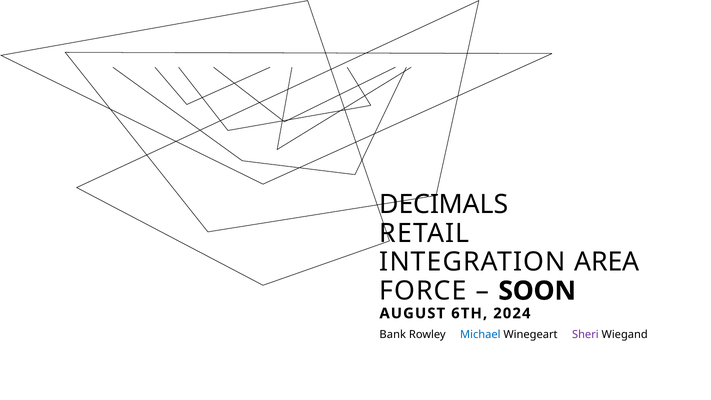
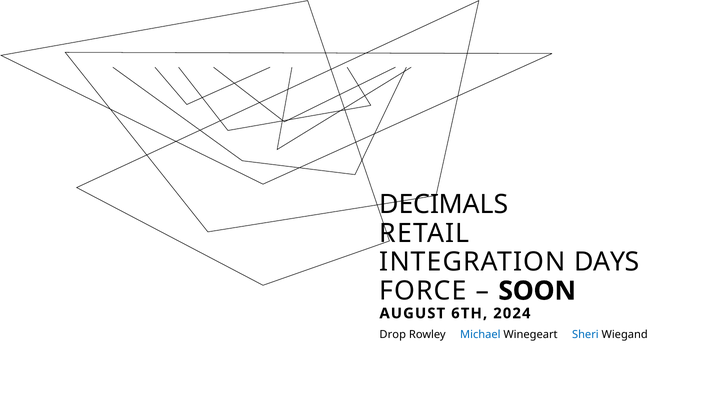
AREA: AREA -> DAYS (607, 262)
Bank: Bank -> Drop (393, 334)
Sheri colour: purple -> blue (585, 334)
